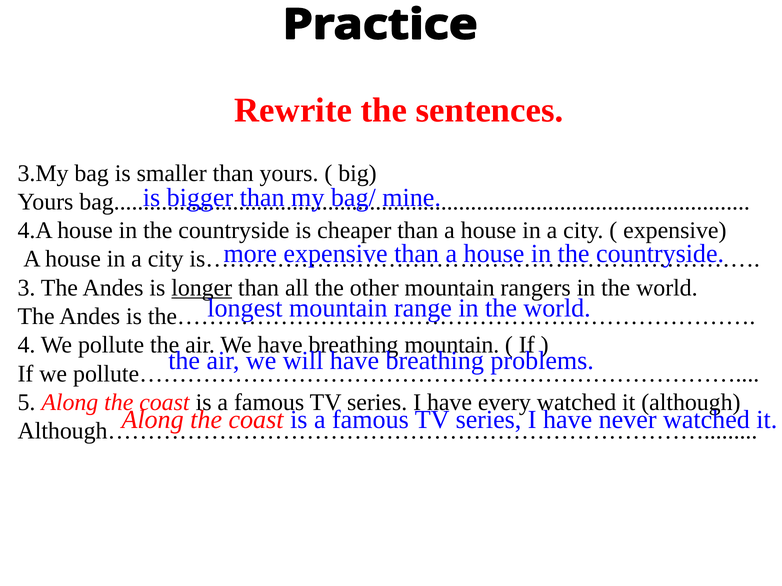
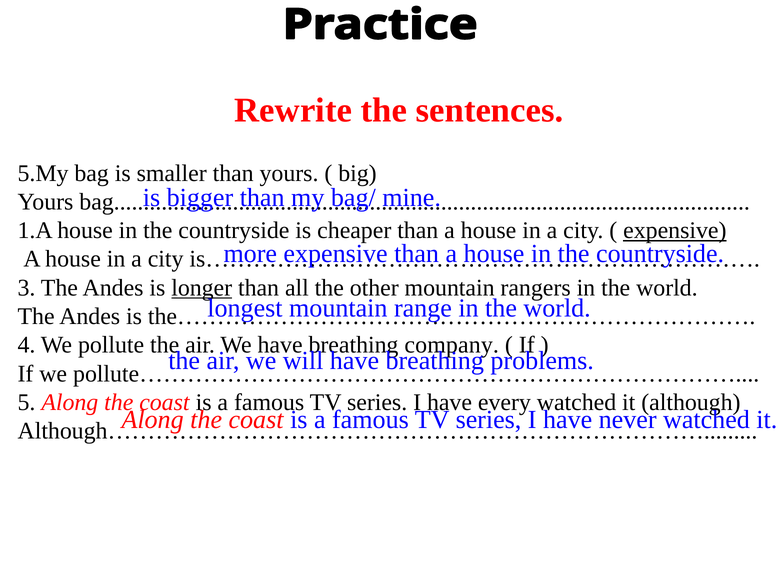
3.My: 3.My -> 5.My (43, 173)
4.A: 4.A -> 1.A (35, 231)
expensive underline: none -> present (675, 231)
mountain: mountain -> company (452, 345)
